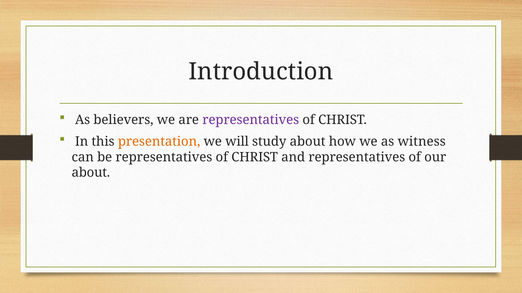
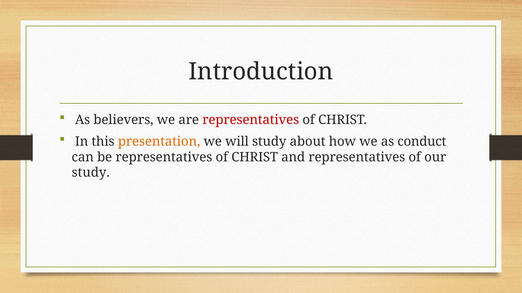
representatives colour: purple -> red (251, 120)
witness: witness -> conduct (422, 142)
about: about -> study (91, 173)
